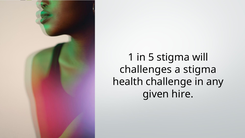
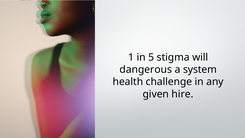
challenges: challenges -> dangerous (146, 69)
a stigma: stigma -> system (200, 69)
